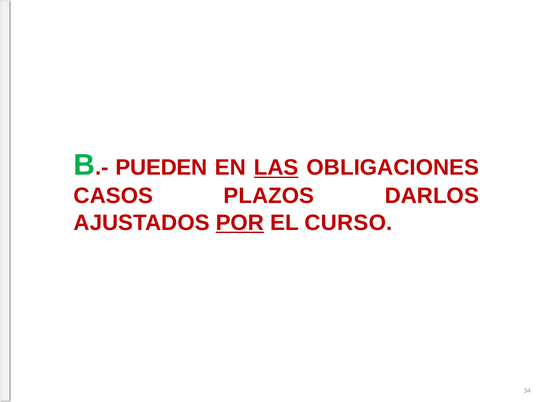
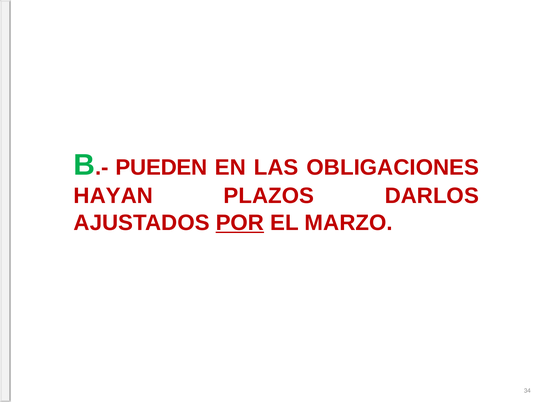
LAS underline: present -> none (276, 168)
CASOS: CASOS -> HAYAN (113, 196)
CURSO: CURSO -> MARZO (349, 223)
